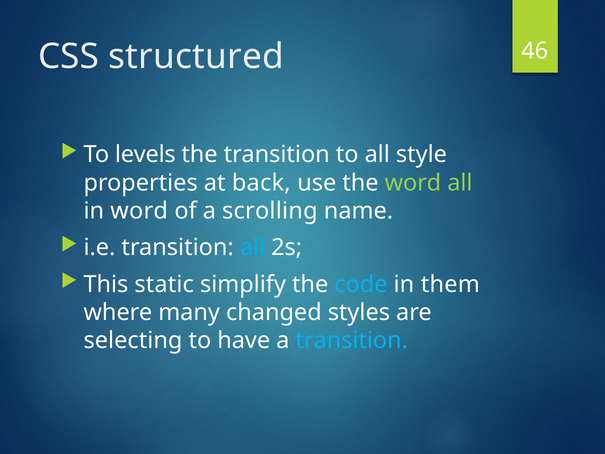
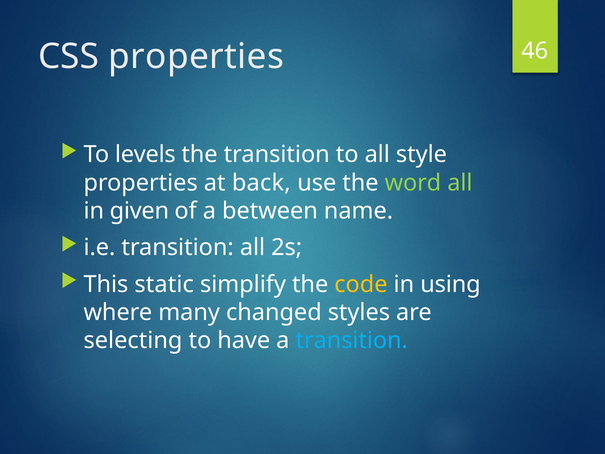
CSS structured: structured -> properties (196, 57)
in word: word -> given (139, 211)
scrolling: scrolling -> between (270, 211)
all colour: light blue -> white (253, 248)
code colour: light blue -> yellow (361, 284)
them: them -> using (450, 284)
